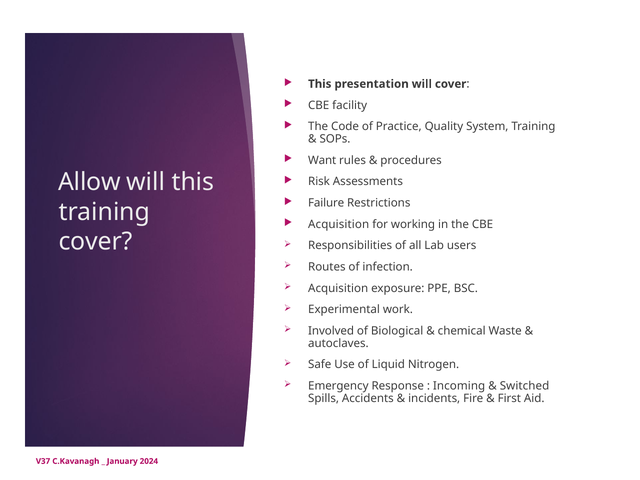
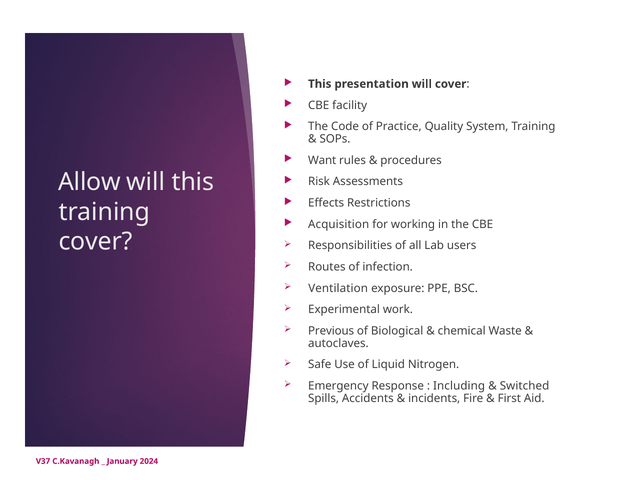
Failure: Failure -> Effects (326, 203)
Acquisition: Acquisition -> Ventilation (338, 288)
Involved: Involved -> Previous (331, 331)
Incoming: Incoming -> Including (459, 386)
